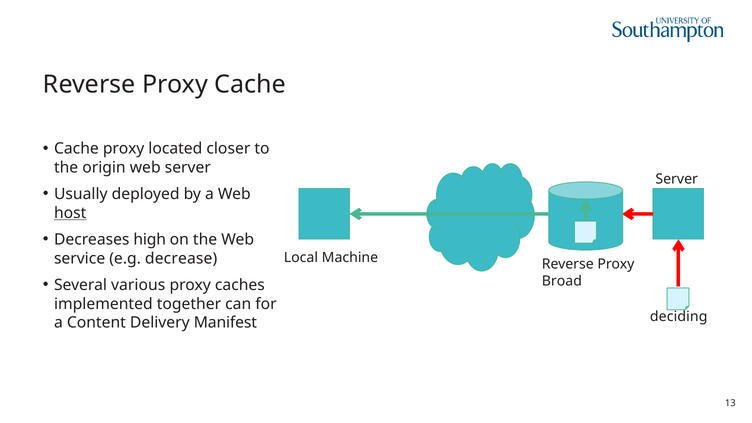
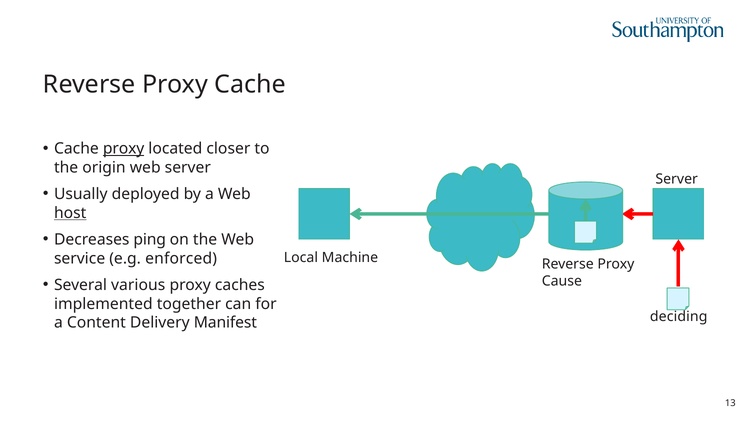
proxy underline: none -> present (124, 149)
high: high -> ping (150, 240)
decrease: decrease -> enforced (181, 258)
Broad: Broad -> Cause (562, 281)
